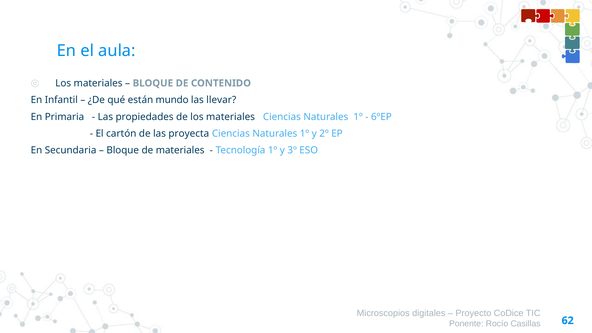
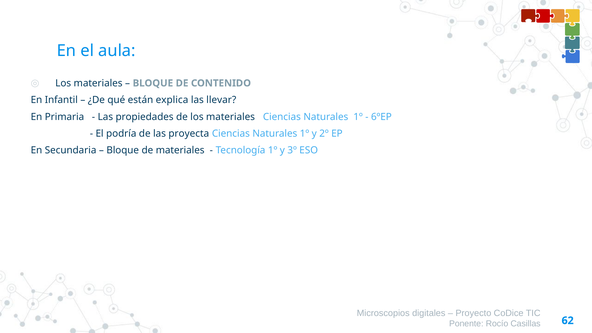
mundo: mundo -> explica (172, 100)
cartón: cartón -> podría (121, 134)
